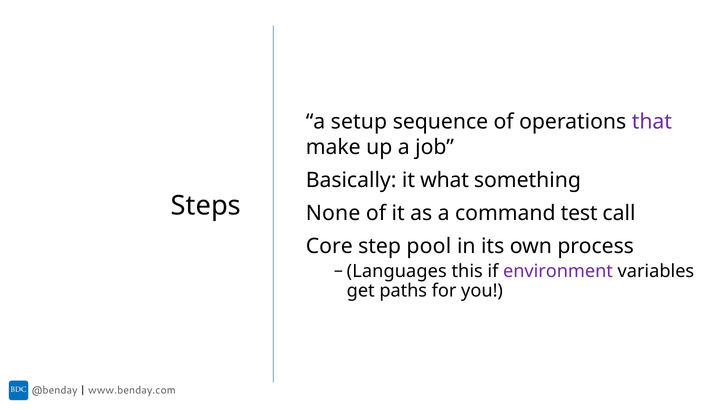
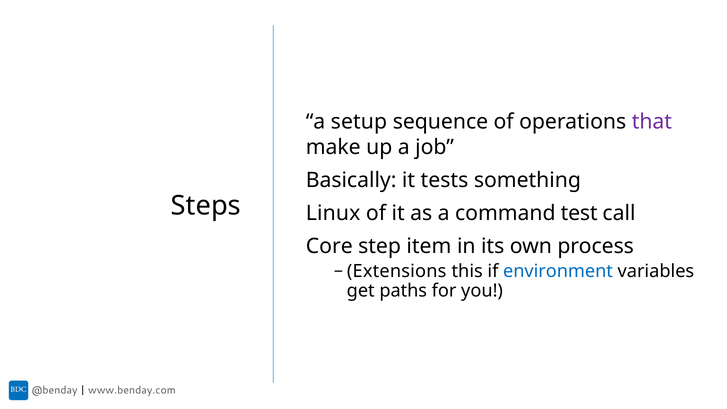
what: what -> tests (444, 180)
None: None -> Linux (333, 213)
pool: pool -> item (429, 246)
Languages: Languages -> Extensions (397, 271)
environment colour: purple -> blue (558, 271)
